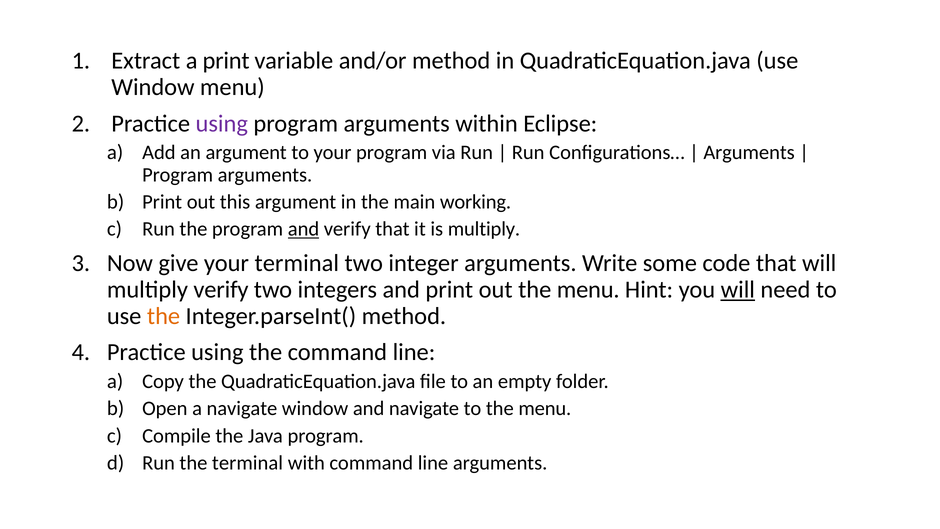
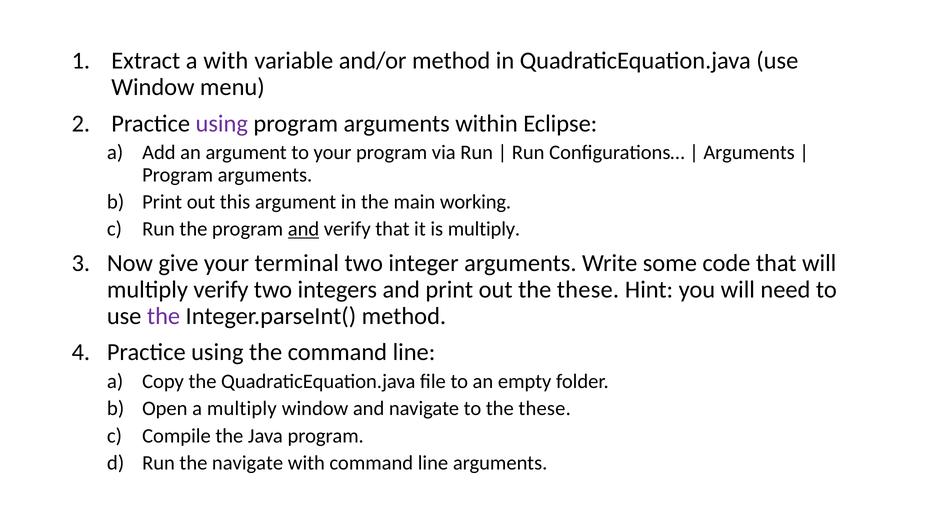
a print: print -> with (226, 61)
out the menu: menu -> these (588, 289)
will underline: present -> none (738, 289)
the colour: orange -> purple (164, 316)
a navigate: navigate -> multiply (242, 408)
to the menu: menu -> these (545, 408)
the terminal: terminal -> navigate (248, 463)
